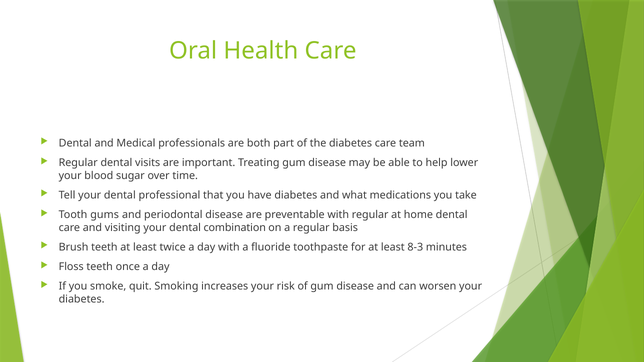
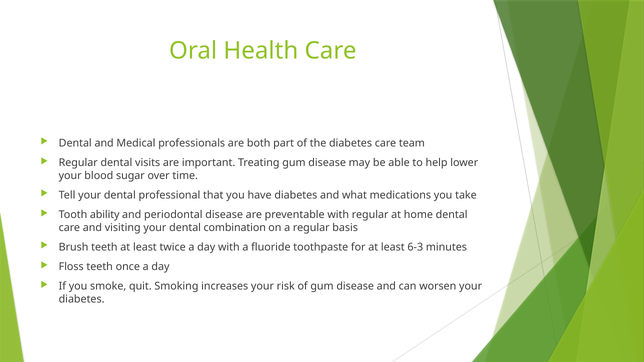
gums: gums -> ability (105, 215)
8-3: 8-3 -> 6-3 (415, 247)
